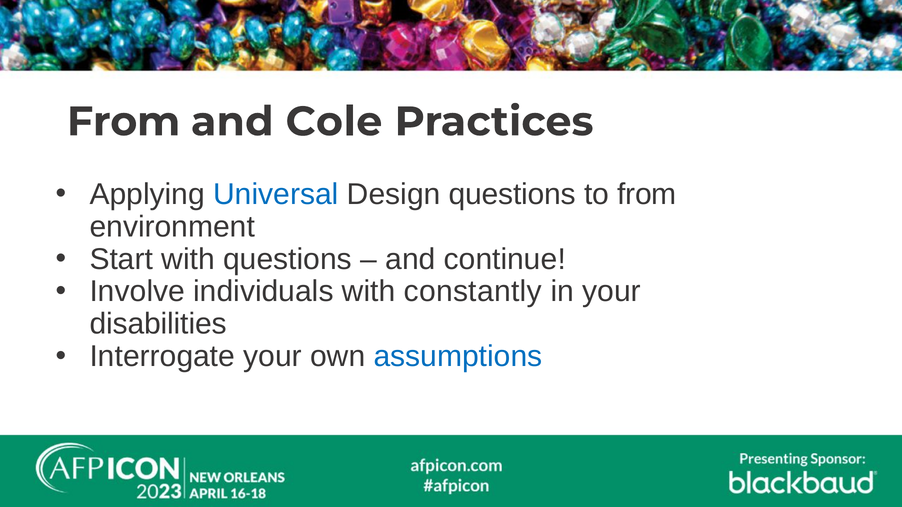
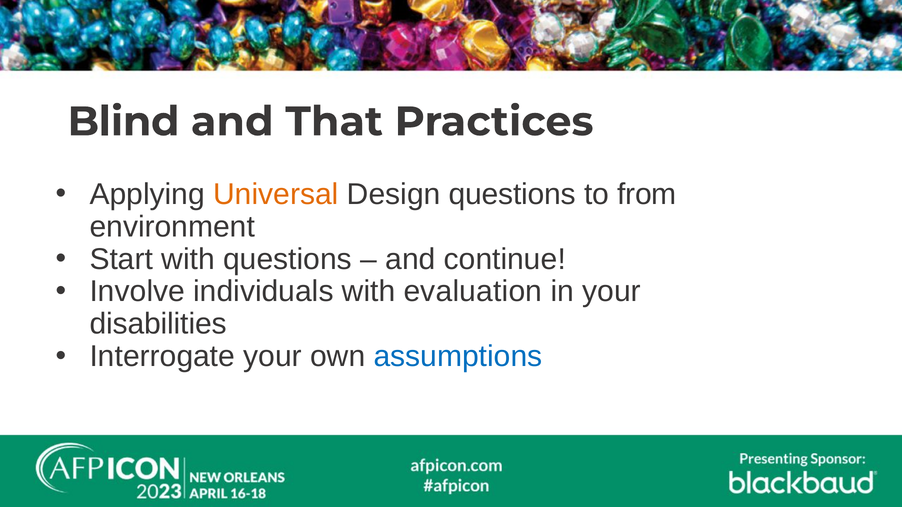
From: From -> Blind (124, 122)
Cole: Cole -> That (334, 122)
Universal colour: blue -> orange (276, 194)
constantly: constantly -> evaluation (473, 292)
